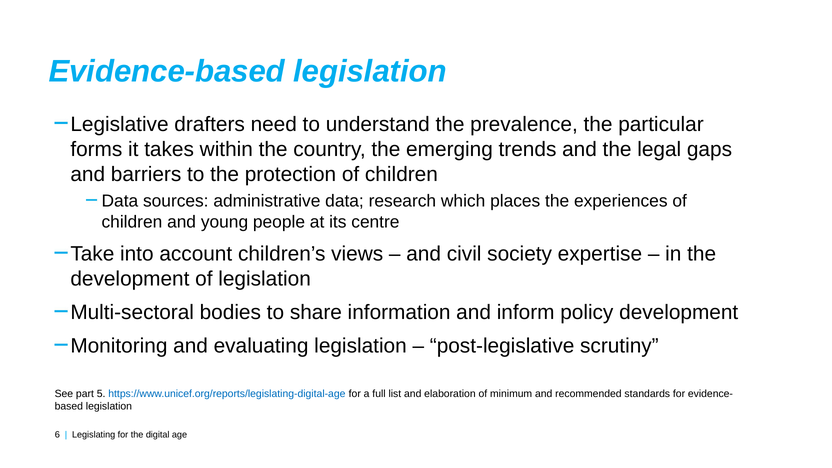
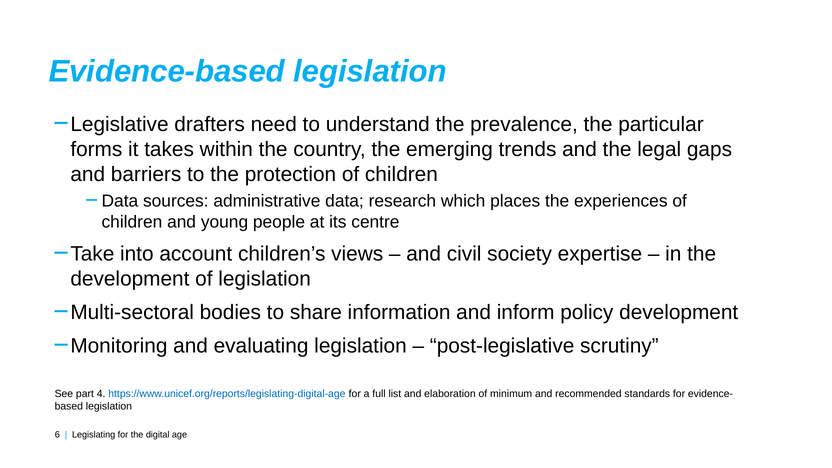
5: 5 -> 4 (101, 394)
